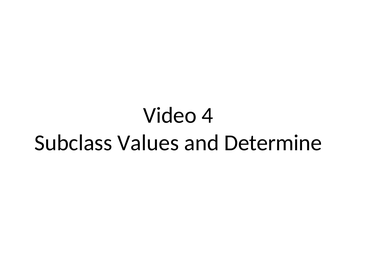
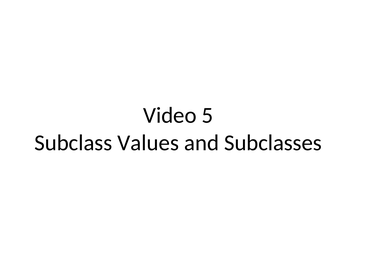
4: 4 -> 5 (208, 115)
Determine: Determine -> Subclasses (273, 143)
